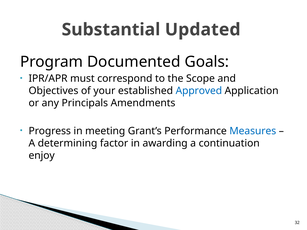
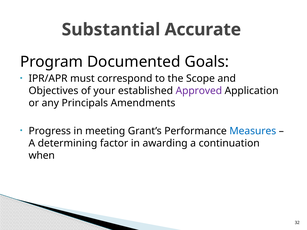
Updated: Updated -> Accurate (203, 30)
Approved colour: blue -> purple (199, 91)
enjoy: enjoy -> when (42, 156)
